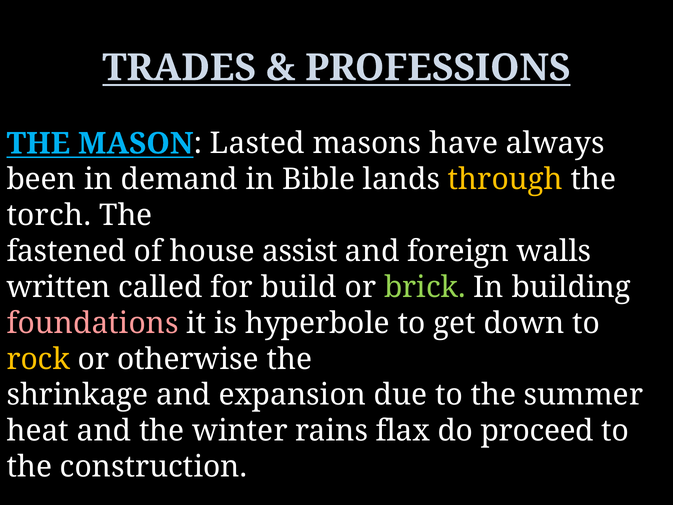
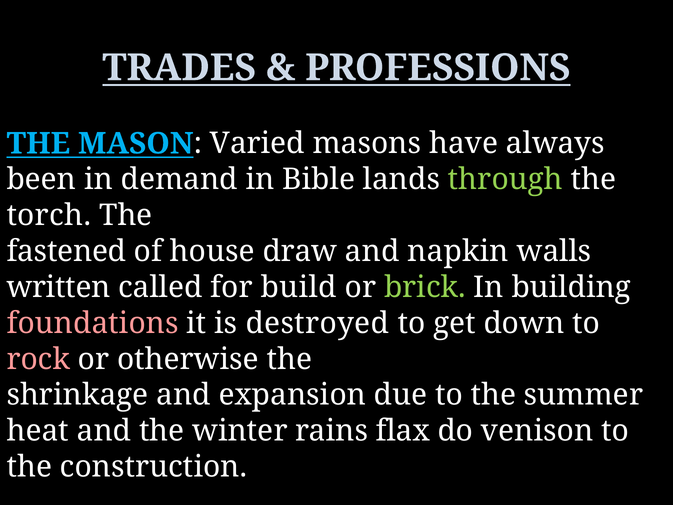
Lasted: Lasted -> Varied (257, 144)
through colour: yellow -> light green (505, 179)
assist: assist -> draw (300, 251)
foreign: foreign -> napkin (458, 251)
hyperbole: hyperbole -> destroyed (317, 323)
rock colour: yellow -> pink (38, 359)
proceed: proceed -> venison (537, 431)
